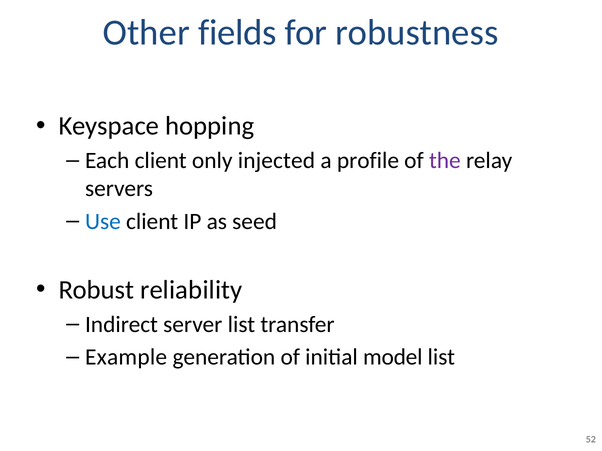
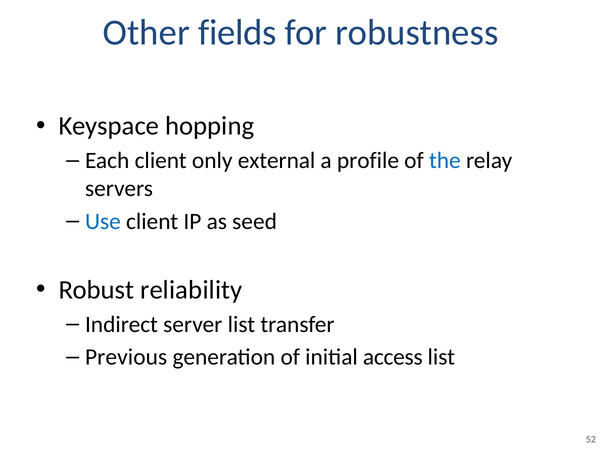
injected: injected -> external (277, 161)
the colour: purple -> blue (445, 161)
Example: Example -> Previous (126, 358)
model: model -> access (393, 358)
